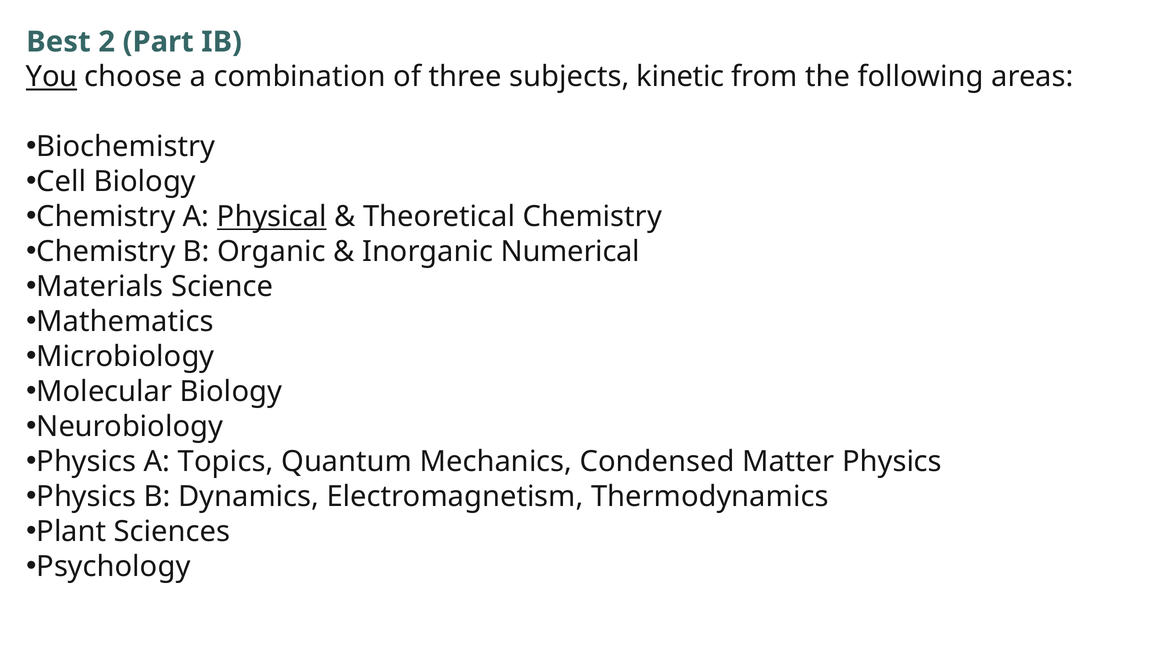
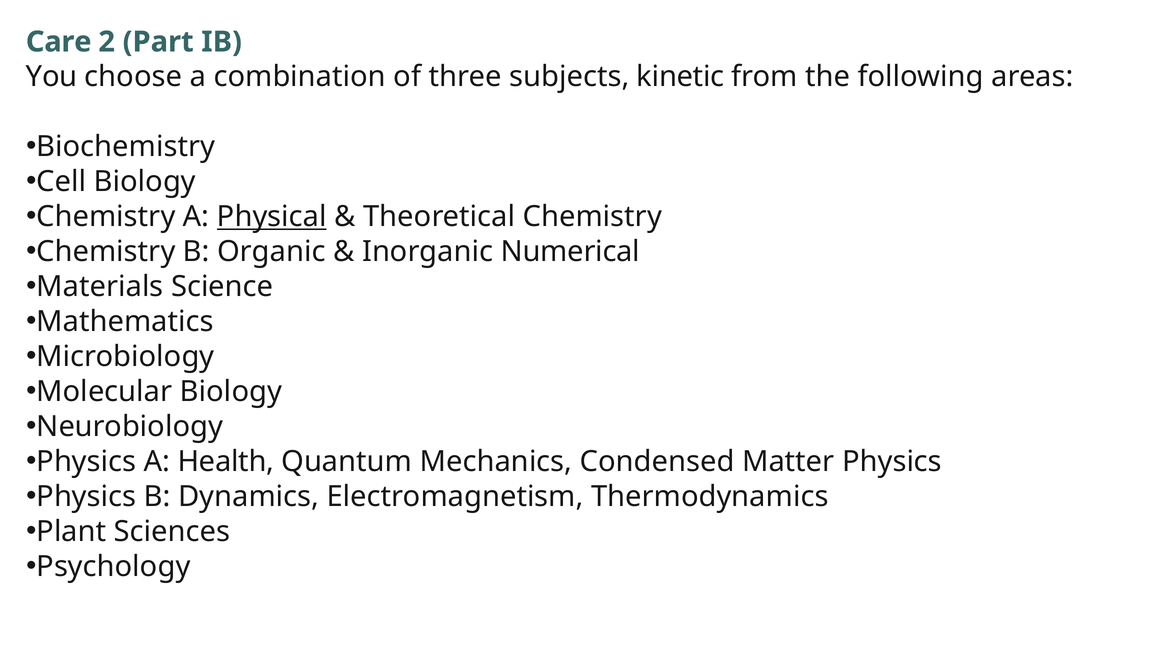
Best: Best -> Care (59, 42)
You underline: present -> none (52, 77)
Topics: Topics -> Health (226, 462)
